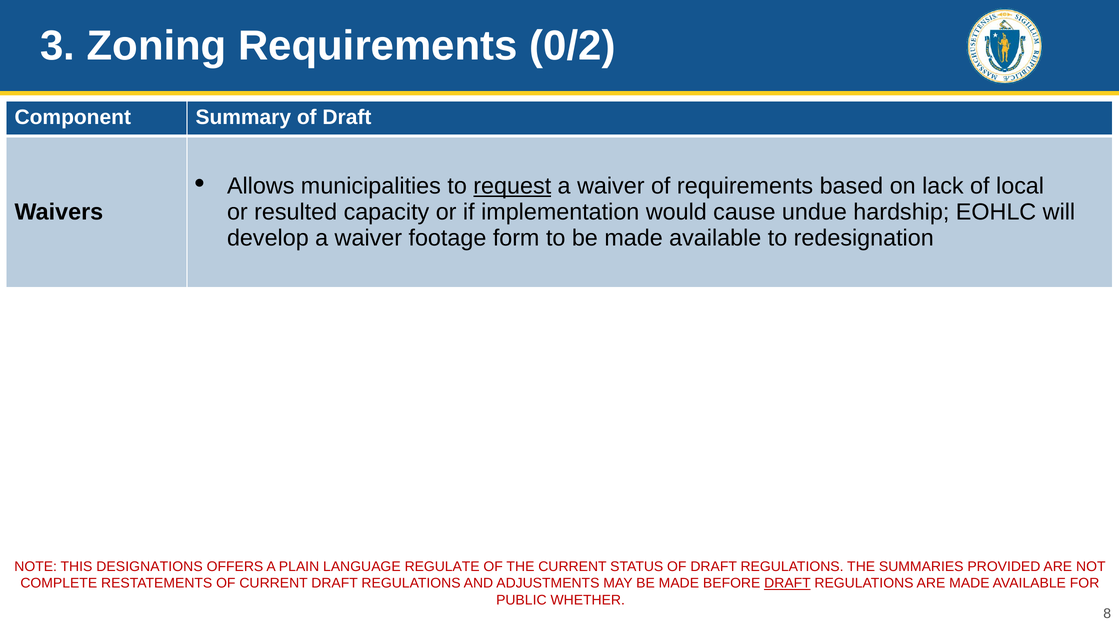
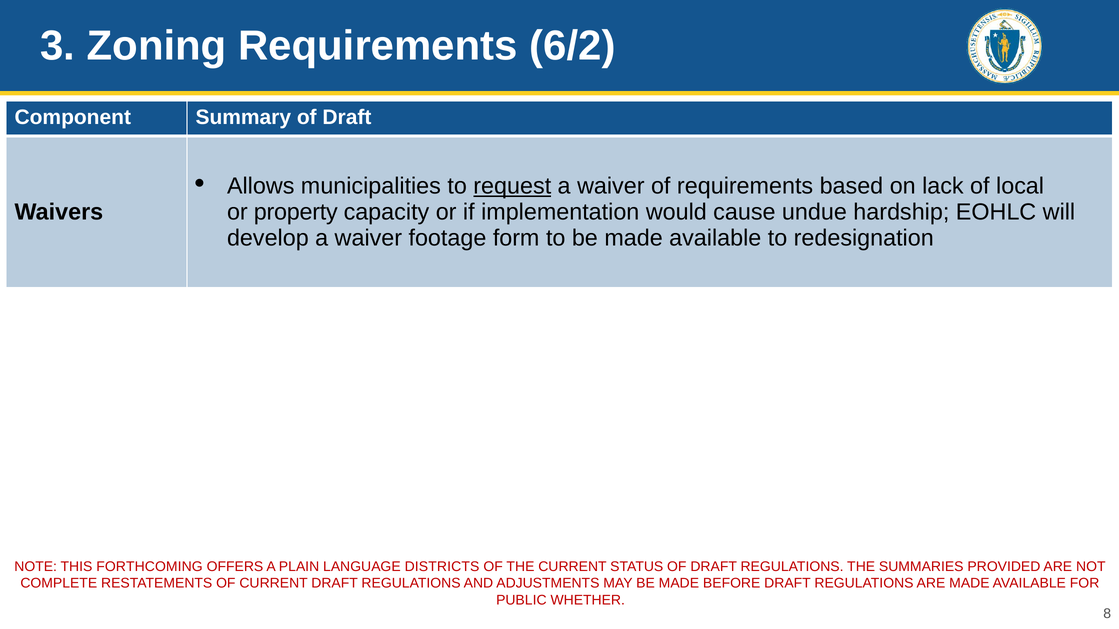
0/2: 0/2 -> 6/2 (572, 46)
resulted: resulted -> property (296, 212)
DESIGNATIONS: DESIGNATIONS -> FORTHCOMING (149, 567)
REGULATE: REGULATE -> DISTRICTS (442, 567)
DRAFT underline: present -> none (787, 584)
